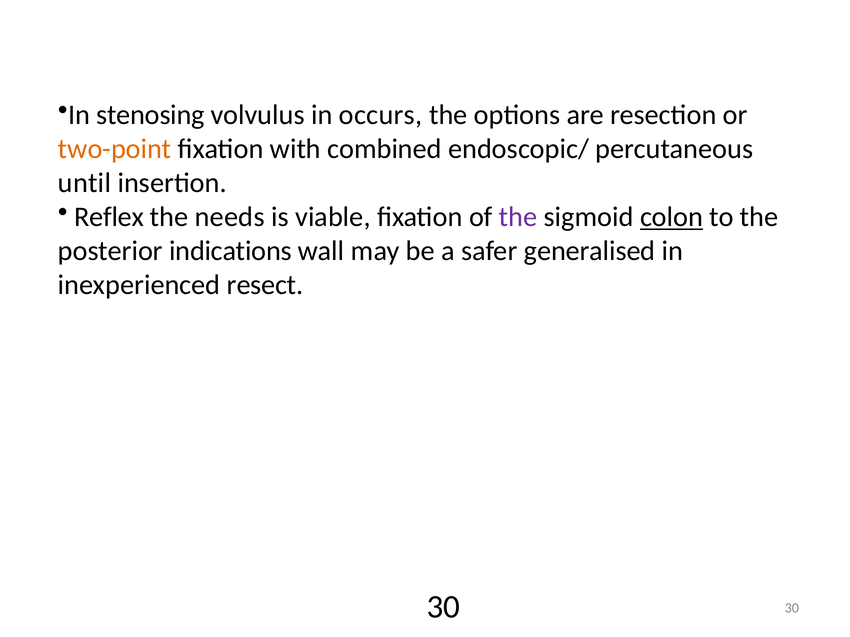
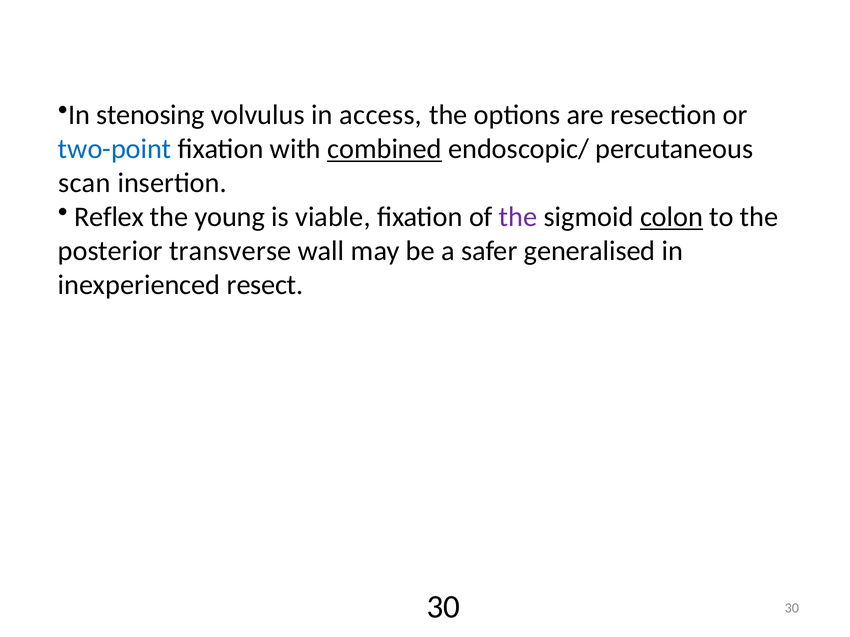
occurs: occurs -> access (381, 115)
two-point colour: orange -> blue (115, 149)
combined underline: none -> present (385, 149)
until: until -> scan (84, 183)
needs: needs -> young (230, 217)
indications: indications -> transverse (230, 251)
